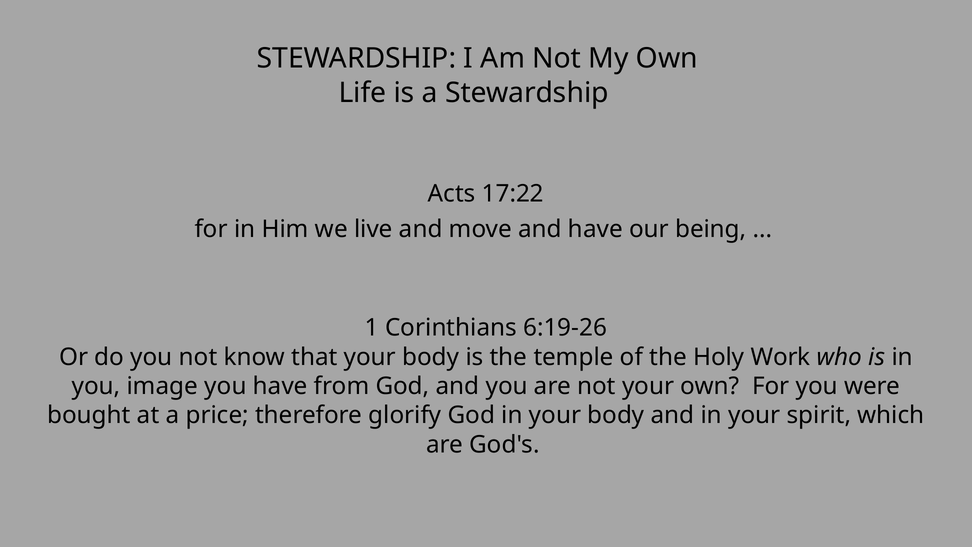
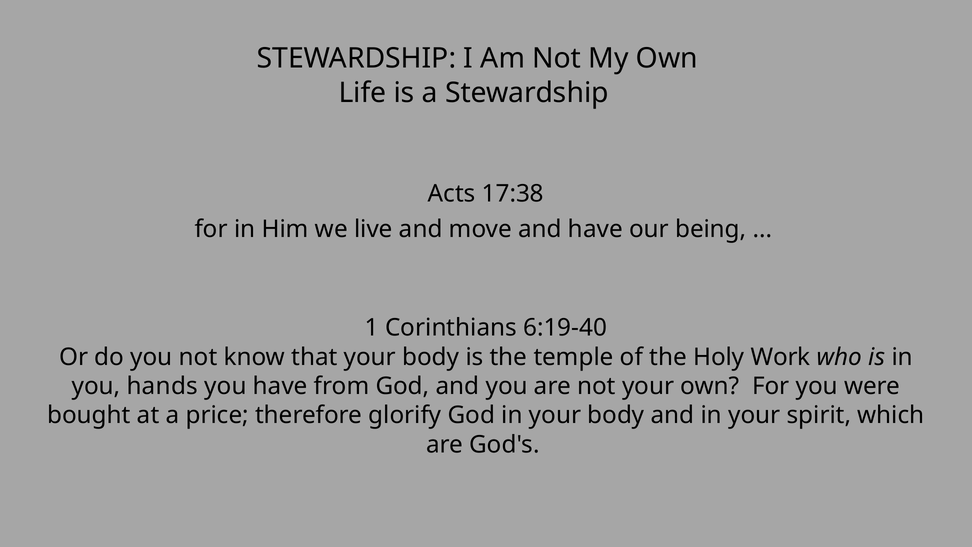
17:22: 17:22 -> 17:38 (513, 194)
6:19-26: 6:19-26 -> 6:19-40 (565, 328)
image: image -> hands (162, 386)
